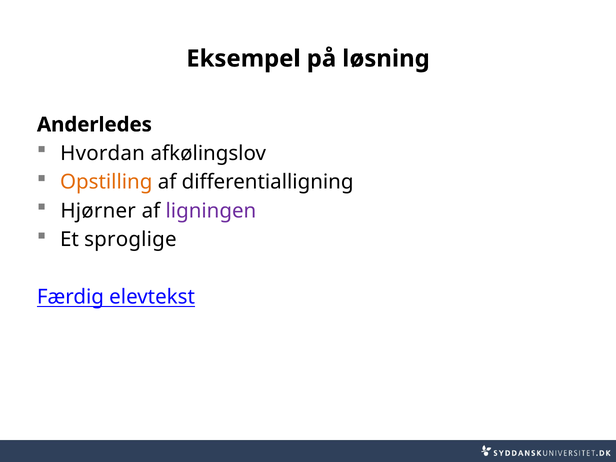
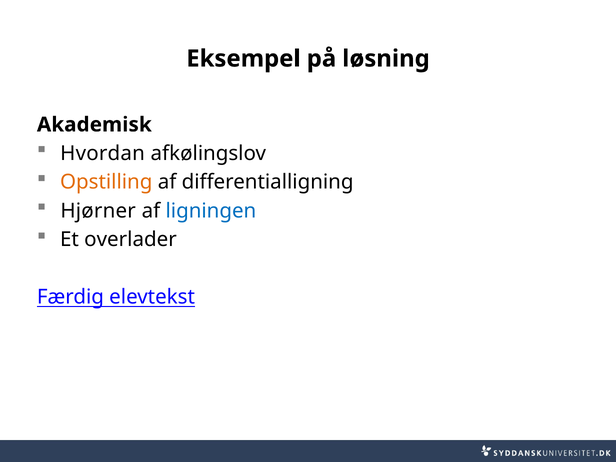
Anderledes: Anderledes -> Akademisk (94, 125)
ligningen colour: purple -> blue (211, 211)
sproglige: sproglige -> overlader (131, 240)
